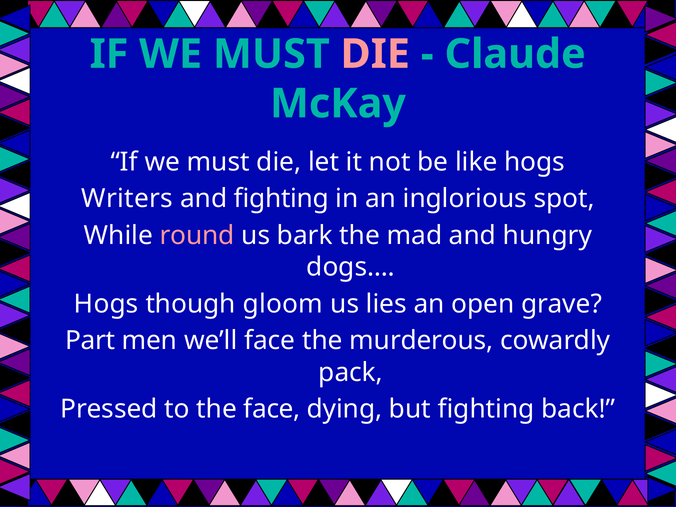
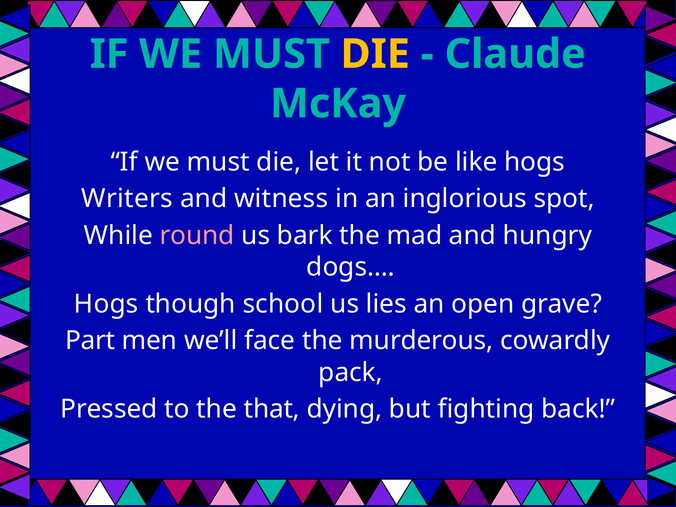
DIE colour: pink -> yellow (375, 54)
and fighting: fighting -> witness (281, 199)
gloom: gloom -> school (283, 304)
the face: face -> that (272, 409)
